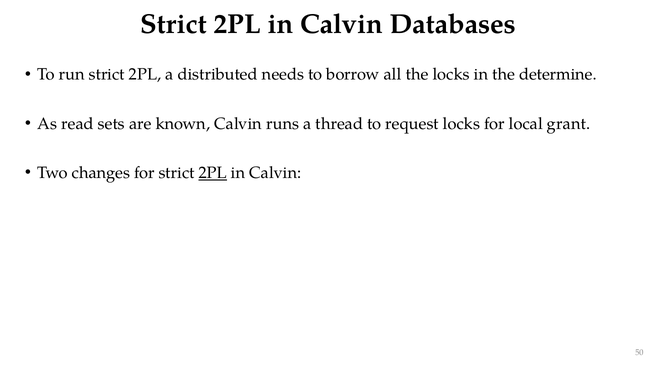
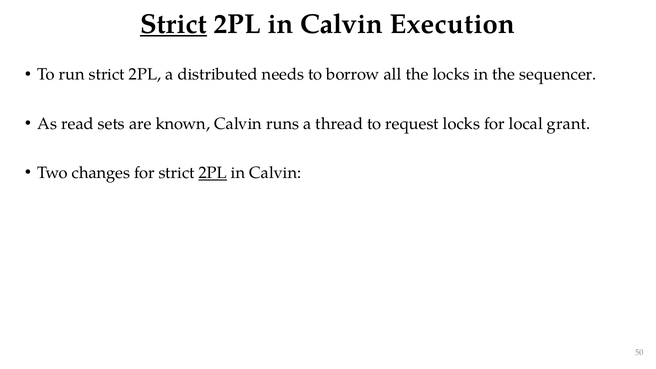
Strict underline: none -> present (174, 24)
Databases: Databases -> Execution (452, 24)
determine: determine -> sequencer (558, 75)
